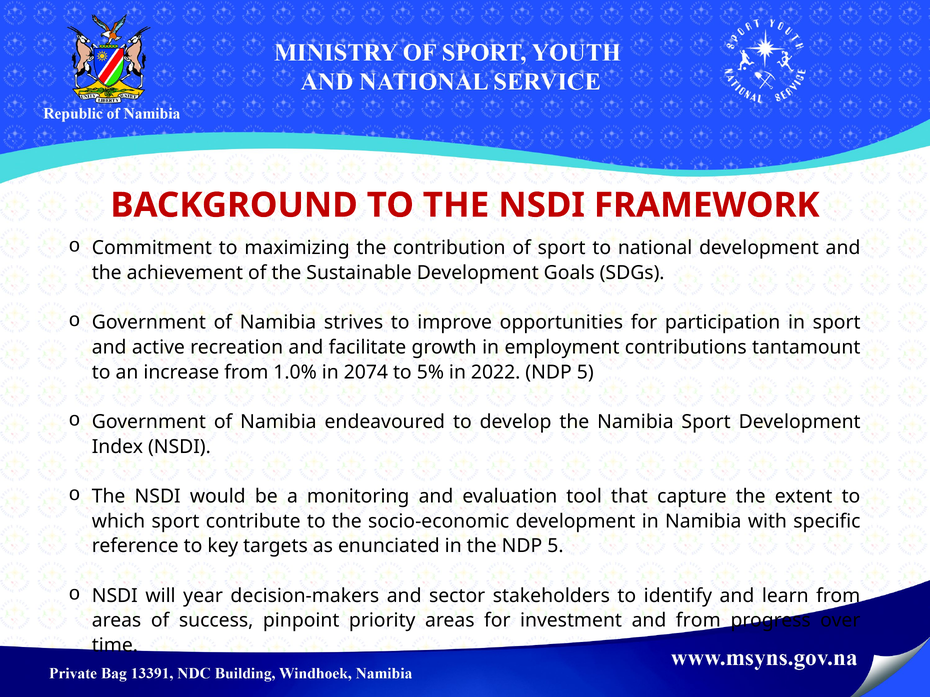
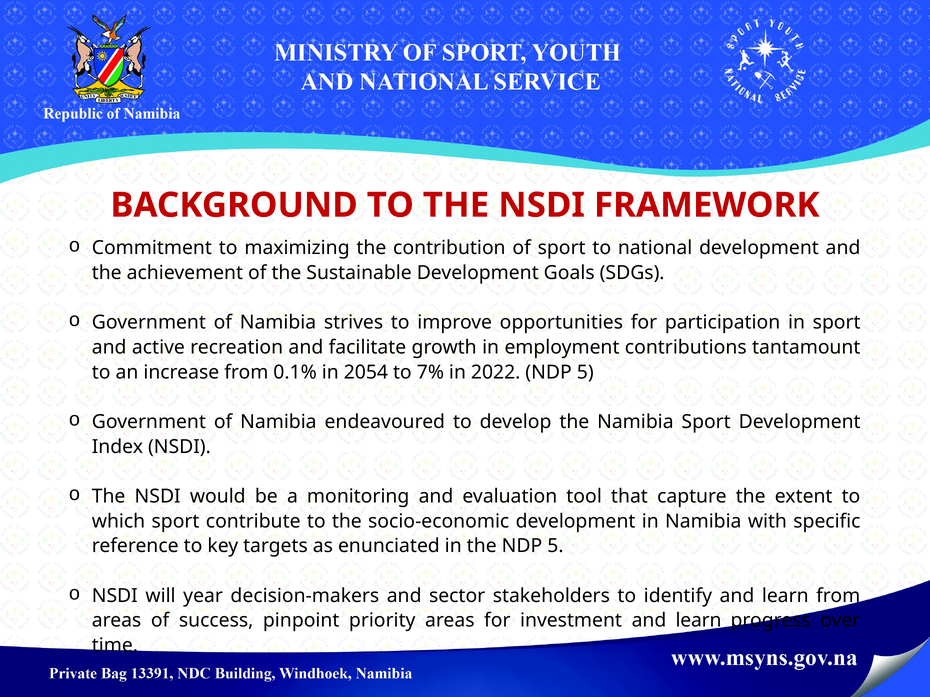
1.0%: 1.0% -> 0.1% (295, 372)
2074: 2074 -> 2054 (366, 372)
5%: 5% -> 7% (430, 372)
investment and from: from -> learn (699, 621)
